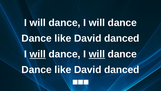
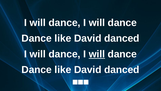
will underline: present -> none (38, 54)
